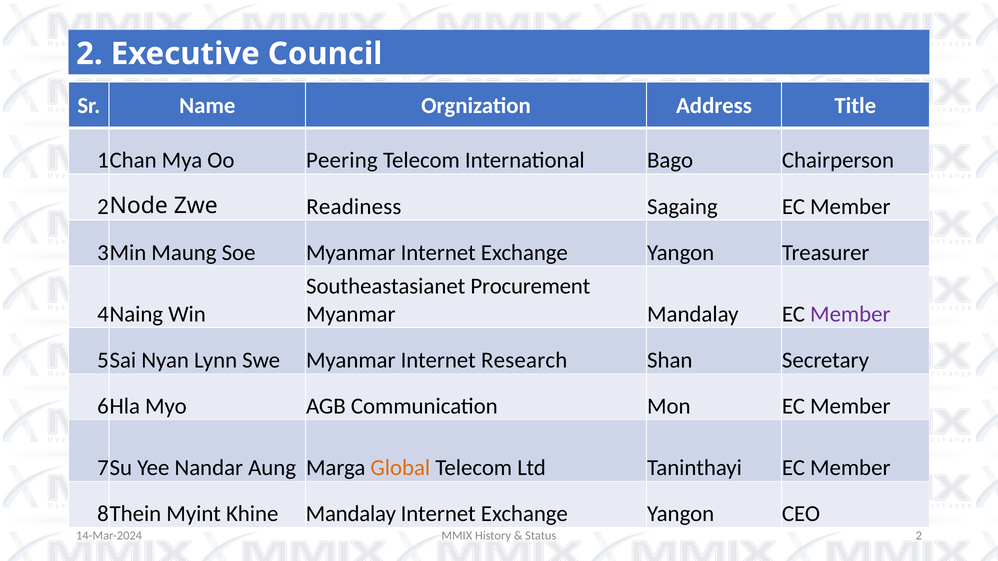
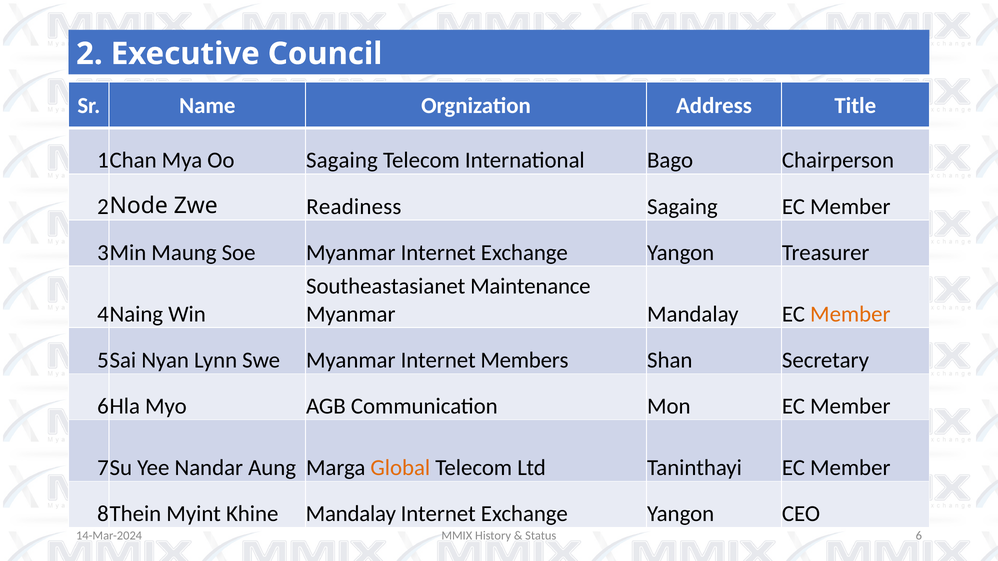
Oo Peering: Peering -> Sagaing (342, 161)
Procurement: Procurement -> Maintenance (530, 286)
Member colour: purple -> orange (850, 314)
Research: Research -> Members (524, 360)
Status 2: 2 -> 6 (919, 536)
